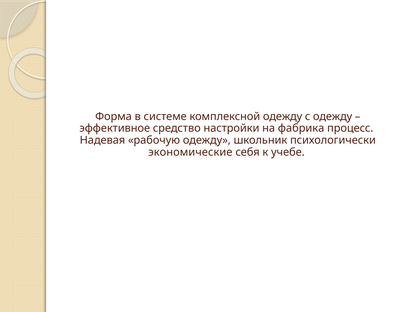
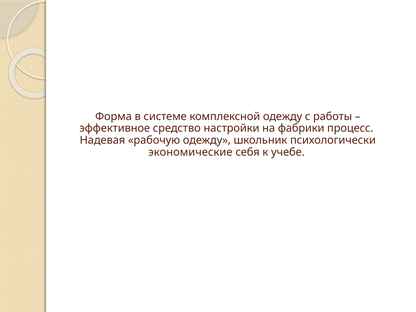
с одежду: одежду -> работы (333, 116)
фабрика: фабрика -> фабрики (301, 128)
